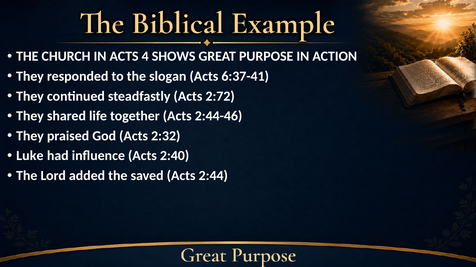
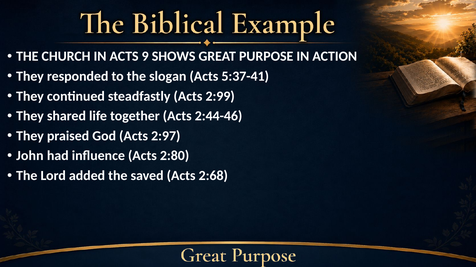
4: 4 -> 9 (145, 57)
6:37-41: 6:37-41 -> 5:37-41 (245, 76)
2:72: 2:72 -> 2:99 (220, 96)
2:32: 2:32 -> 2:97 (166, 136)
Luke: Luke -> John (30, 156)
2:40: 2:40 -> 2:80 (175, 156)
2:44: 2:44 -> 2:68 (213, 176)
